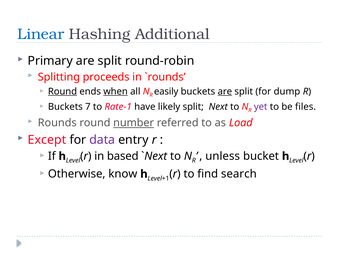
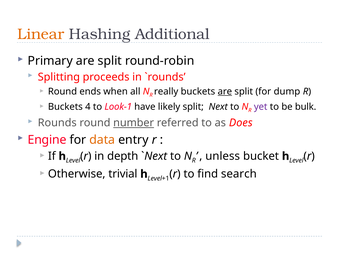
Linear colour: blue -> orange (41, 34)
Round underline: present -> none (62, 91)
when underline: present -> none (116, 91)
easily: easily -> really (166, 91)
7: 7 -> 4 (88, 106)
Rate-1: Rate-1 -> Look-1 (118, 106)
files: files -> bulk (306, 106)
Load: Load -> Does (241, 123)
Except: Except -> Engine (47, 139)
data colour: purple -> orange (102, 139)
based: based -> depth (123, 156)
know: know -> trivial (123, 173)
